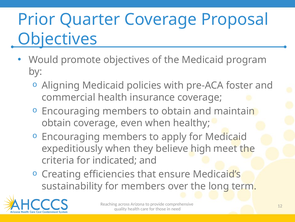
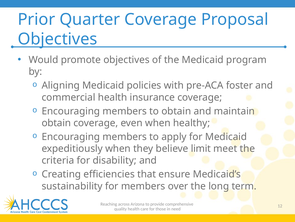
high: high -> limit (201, 148)
indicated: indicated -> disability (115, 160)
